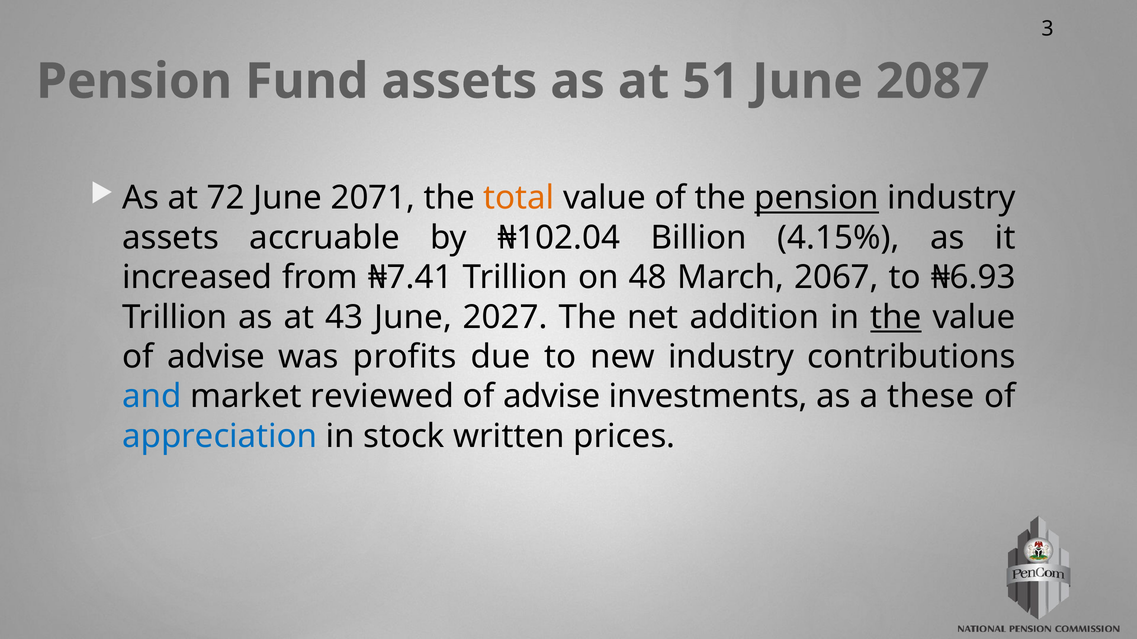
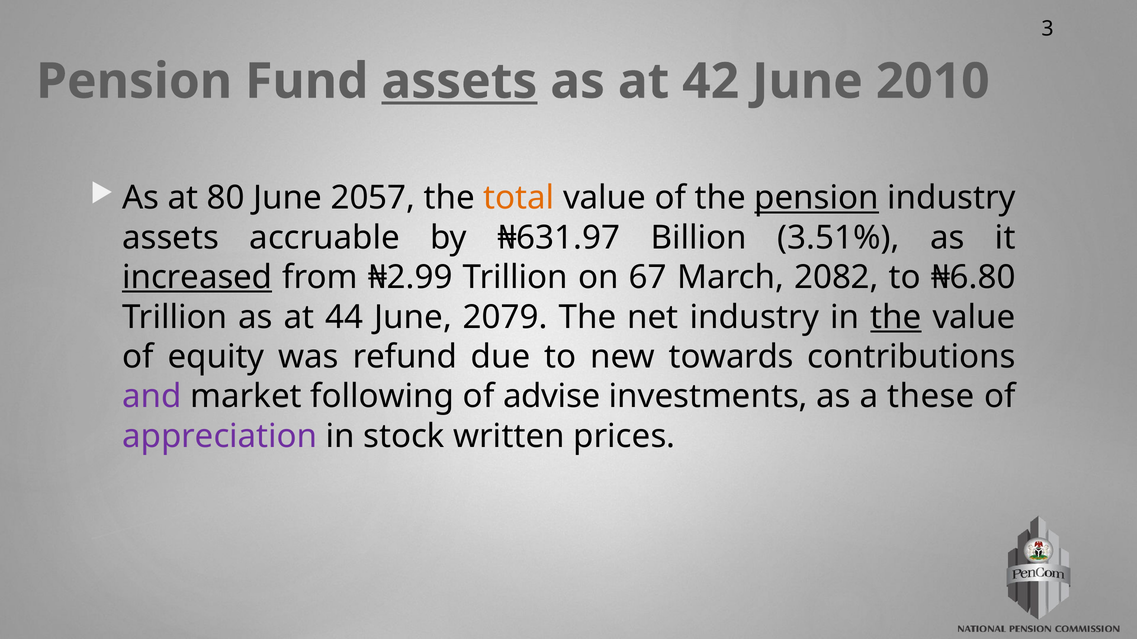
assets underline: none -> present (459, 81)
51: 51 -> 42 (711, 81)
2087: 2087 -> 2010 (933, 81)
72: 72 -> 80 (226, 198)
2071: 2071 -> 2057 (373, 198)
₦102.04: ₦102.04 -> ₦631.97 (559, 238)
4.15%: 4.15% -> 3.51% (838, 238)
increased underline: none -> present (197, 278)
₦7.41: ₦7.41 -> ₦2.99 (410, 278)
48: 48 -> 67 (648, 278)
2067: 2067 -> 2082 (837, 278)
₦6.93: ₦6.93 -> ₦6.80 (973, 278)
43: 43 -> 44 (344, 317)
2027: 2027 -> 2079 (505, 317)
net addition: addition -> industry (754, 317)
advise: advise -> equity (216, 357)
profits: profits -> refund (405, 357)
new industry: industry -> towards (731, 357)
and colour: blue -> purple (152, 397)
reviewed: reviewed -> following (382, 397)
appreciation colour: blue -> purple (220, 437)
